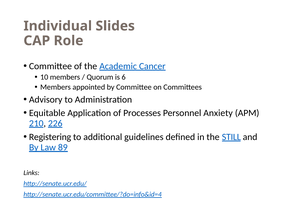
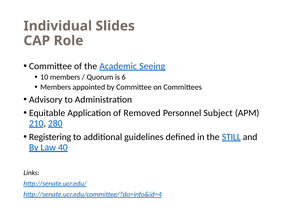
Cancer: Cancer -> Seeing (152, 66)
Processes: Processes -> Removed (142, 113)
Anxiety: Anxiety -> Subject (218, 113)
226: 226 -> 280 (55, 124)
89: 89 -> 40 (63, 148)
